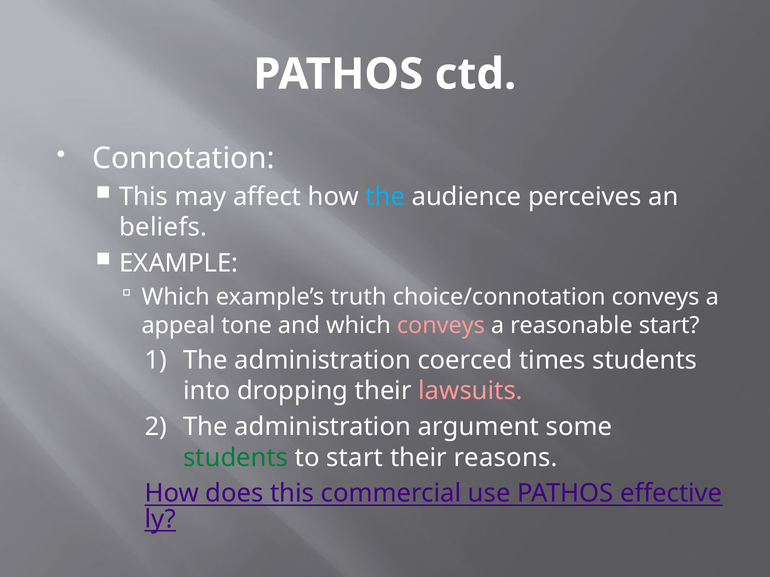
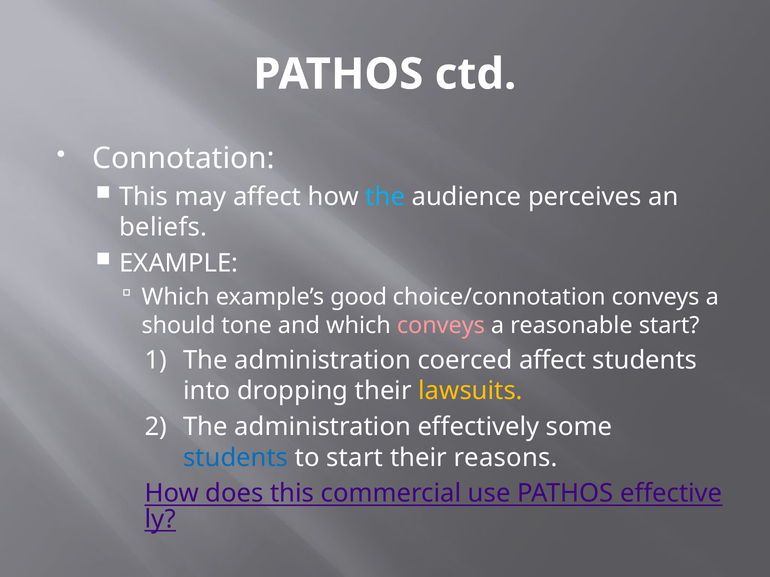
truth: truth -> good (359, 297)
appeal: appeal -> should (179, 326)
coerced times: times -> affect (553, 360)
lawsuits colour: pink -> yellow (471, 391)
argument: argument -> effectively (478, 427)
students colour: green -> blue (236, 458)
